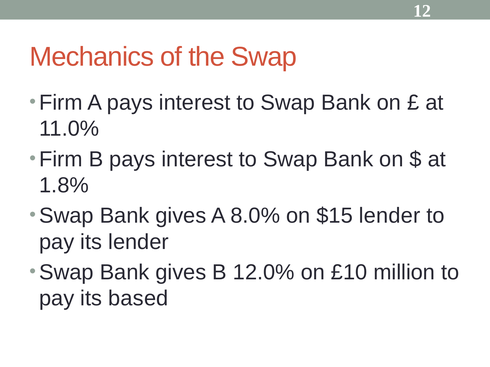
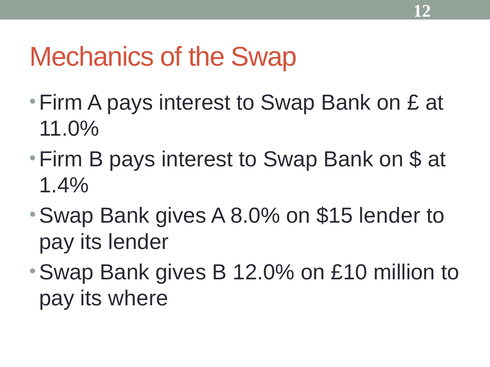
1.8%: 1.8% -> 1.4% (64, 186)
based: based -> where (138, 299)
